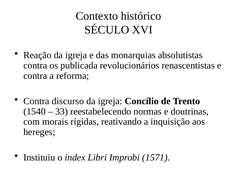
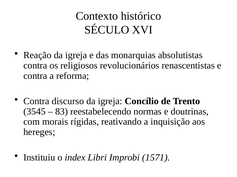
publicada: publicada -> religiosos (79, 66)
1540: 1540 -> 3545 (35, 112)
33: 33 -> 83 (62, 112)
